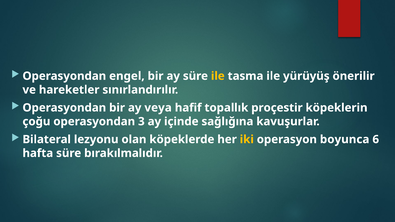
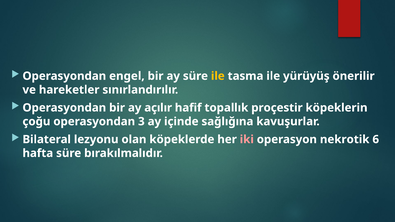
veya: veya -> açılır (158, 108)
iki colour: yellow -> pink (247, 140)
boyunca: boyunca -> nekrotik (345, 140)
